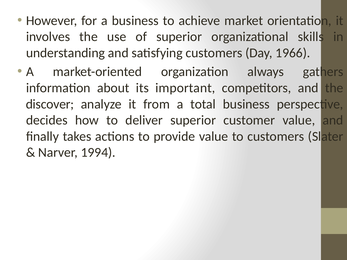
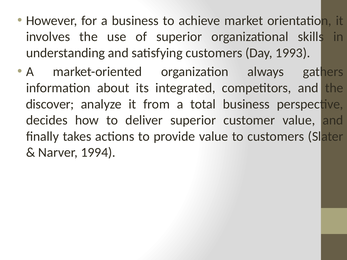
1966: 1966 -> 1993 (293, 53)
important: important -> integrated (185, 88)
